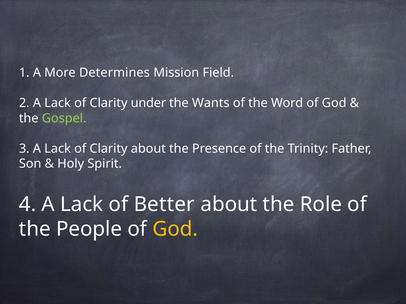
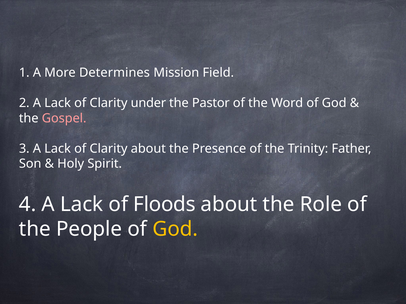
Wants: Wants -> Pastor (211, 103)
Gospel colour: light green -> pink (64, 118)
Better: Better -> Floods (164, 205)
